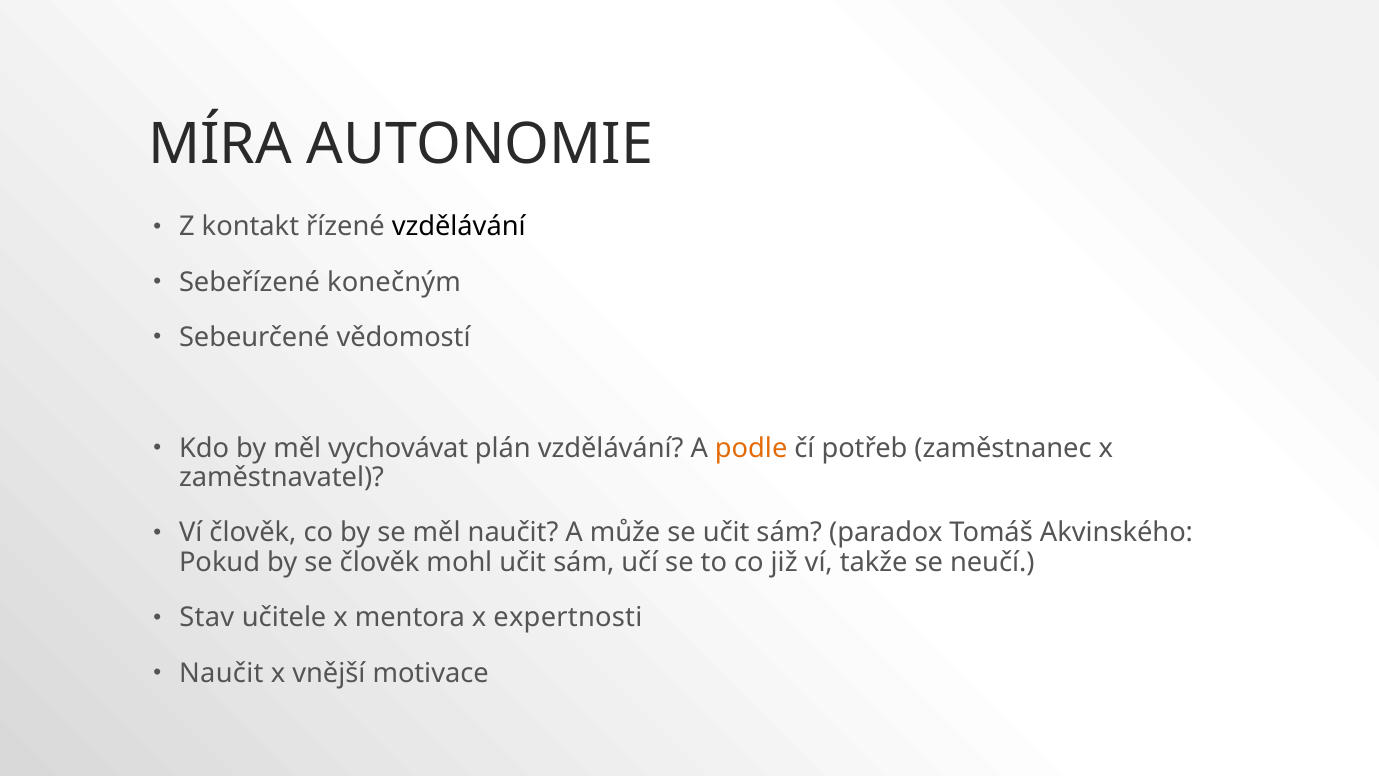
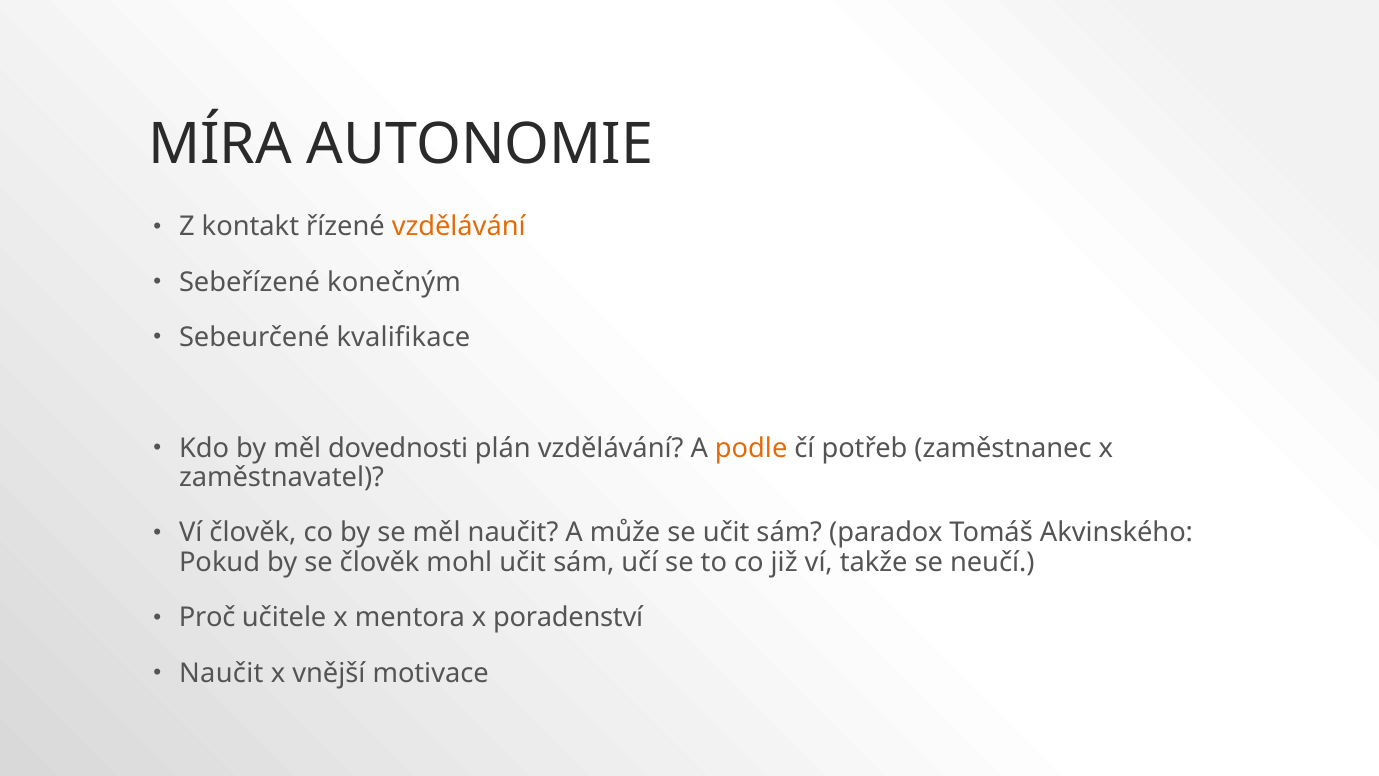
vzdělávání colour: black -> orange (459, 227)
vědomostí: vědomostí -> kvalifikace (403, 337)
vychovávat: vychovávat -> dovednosti (398, 448)
Stav: Stav -> Proč (207, 618)
expertnosti: expertnosti -> poradenství (568, 618)
